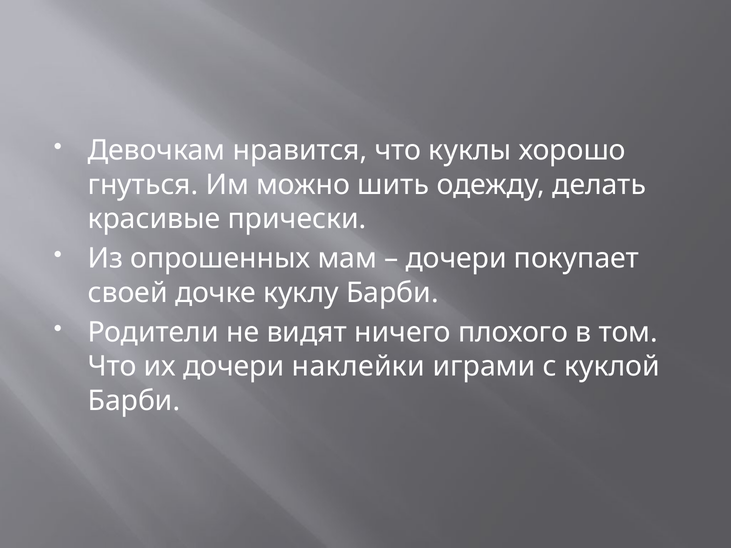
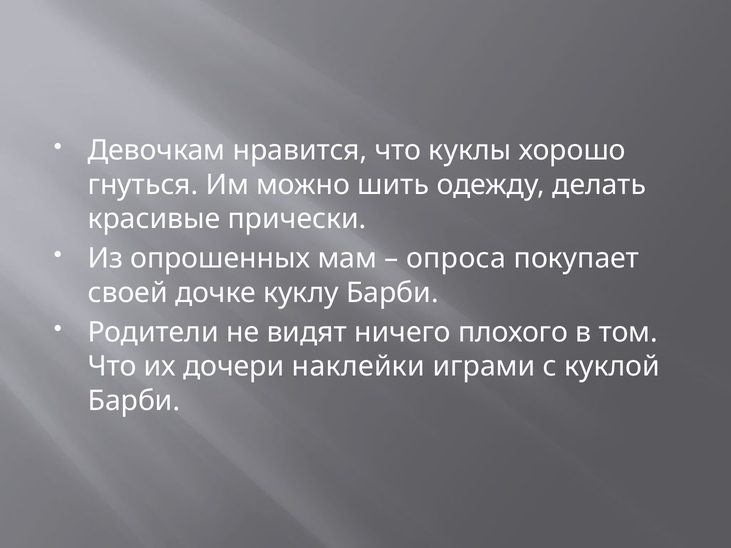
дочери: дочери -> опроса (456, 259)
